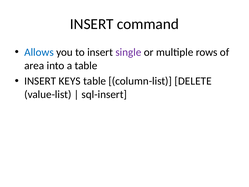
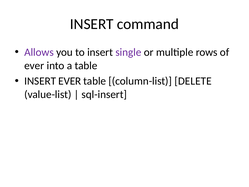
Allows colour: blue -> purple (39, 52)
area: area -> ever (34, 66)
INSERT KEYS: KEYS -> EVER (70, 81)
